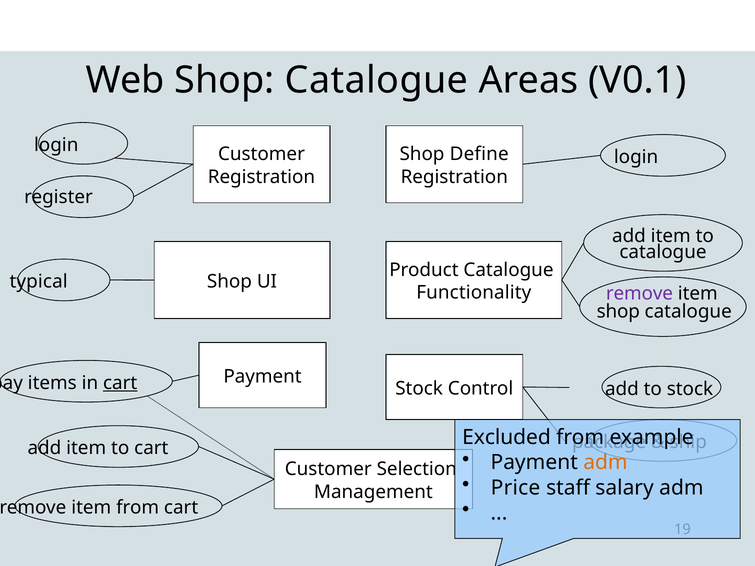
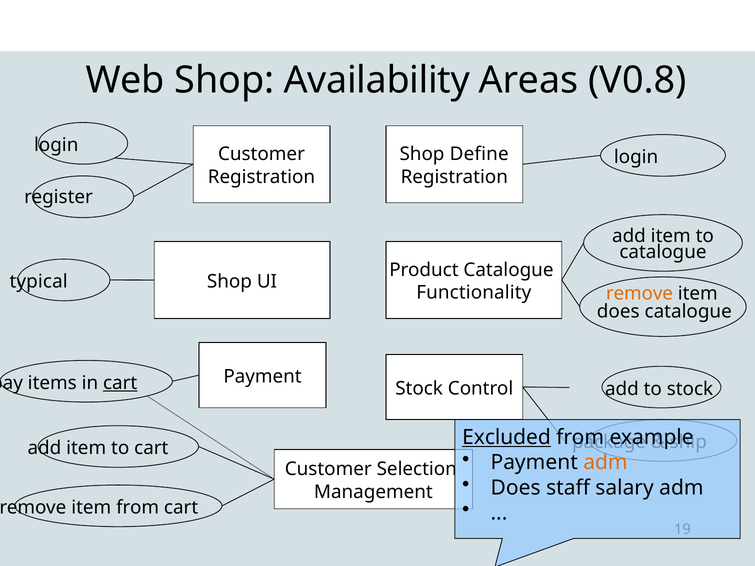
Web Shop Catalogue: Catalogue -> Availability (377, 80)
V0.1: V0.1 -> V0.8 (637, 80)
remove colour: purple -> orange (639, 294)
shop: shop -> does (618, 312)
Excluded underline: none -> present (507, 438)
Price: Price -> Does (516, 488)
